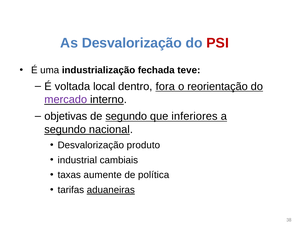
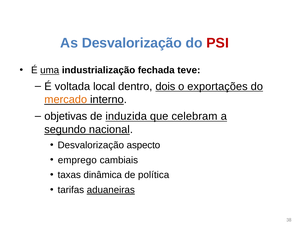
uma underline: none -> present (50, 70)
fora: fora -> dois (165, 86)
reorientação: reorientação -> exportações (217, 86)
mercado colour: purple -> orange (66, 100)
de segundo: segundo -> induzida (126, 116)
inferiores: inferiores -> celebram (194, 116)
produto: produto -> aspecto (143, 145)
industrial: industrial -> emprego (77, 160)
aumente: aumente -> dinâmica (103, 175)
